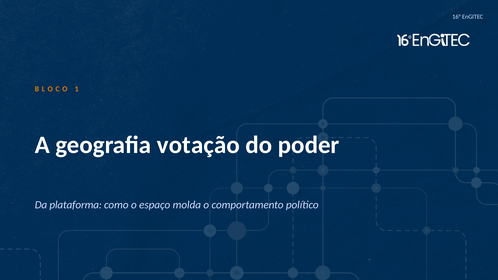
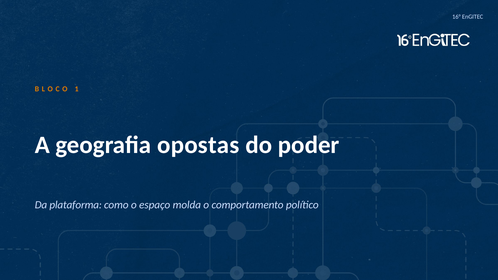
votação: votação -> opostas (198, 145)
